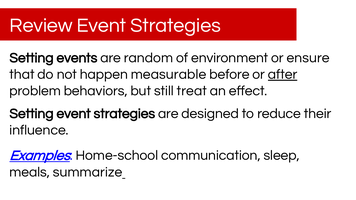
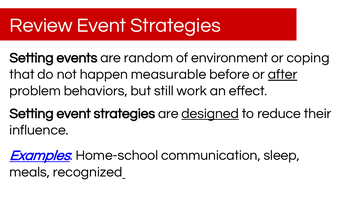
ensure: ensure -> coping (308, 58)
treat: treat -> work (192, 91)
designed underline: none -> present (210, 114)
summarize: summarize -> recognized (88, 172)
